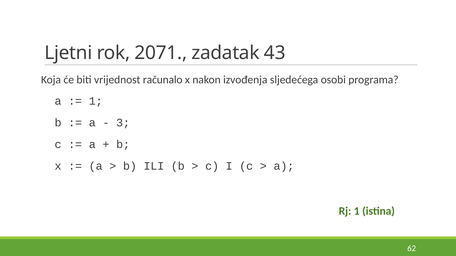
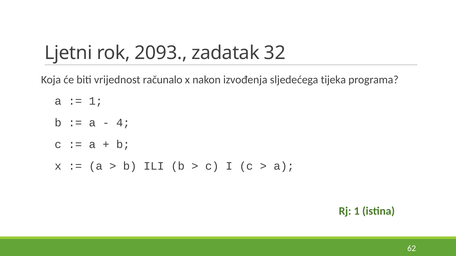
2071: 2071 -> 2093 (161, 53)
43: 43 -> 32 (275, 53)
osobi: osobi -> tijeka (333, 80)
3: 3 -> 4 (123, 123)
